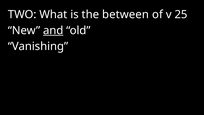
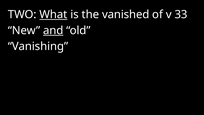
What underline: none -> present (53, 15)
between: between -> vanished (126, 15)
25: 25 -> 33 (181, 15)
